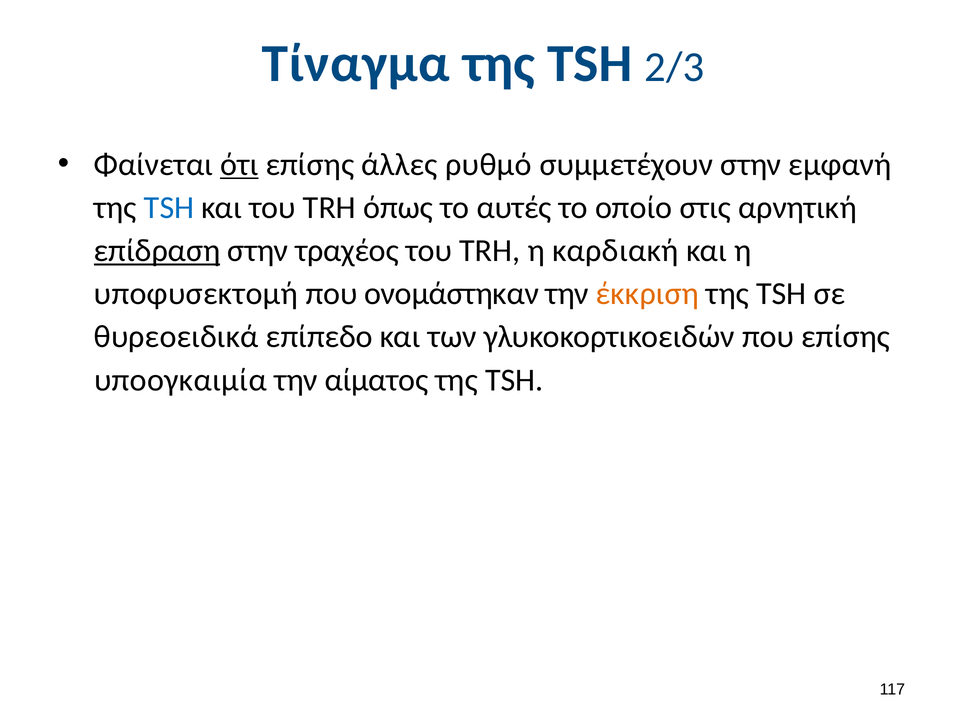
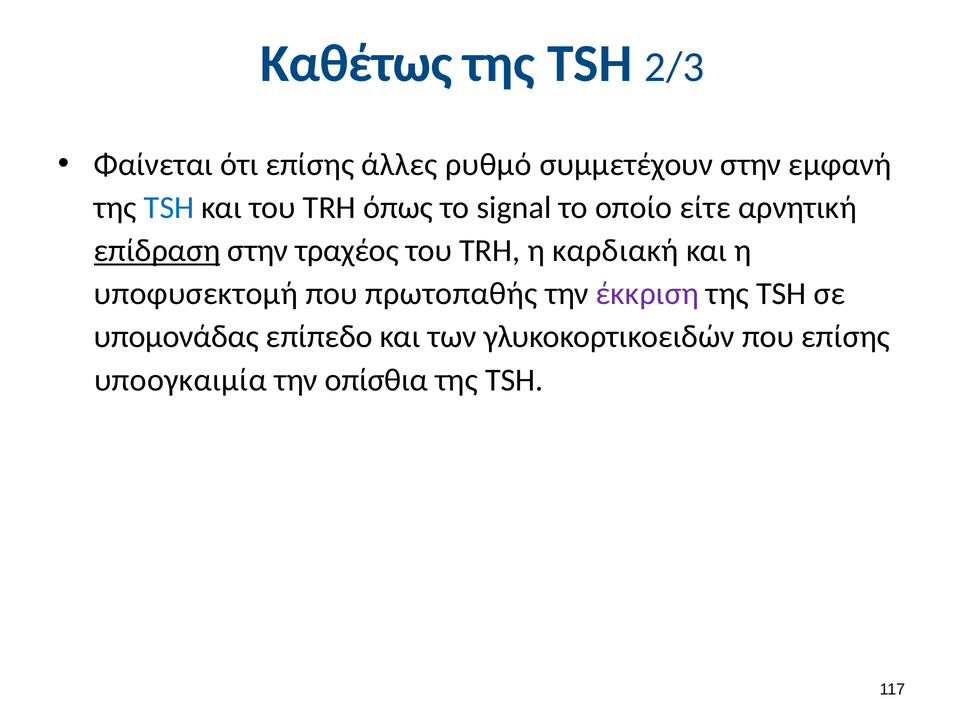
Τίναγμα: Τίναγμα -> Καθέτως (356, 64)
ότι underline: present -> none (239, 165)
αυτές: αυτές -> signal (514, 208)
στις: στις -> είτε (705, 208)
ονομάστηκαν: ονομάστηκαν -> πρωτοπαθής (451, 294)
έκκριση colour: orange -> purple (647, 294)
θυρεοειδικά: θυρεοειδικά -> υπομονάδας (176, 337)
αίματος: αίματος -> οπίσθια (376, 380)
